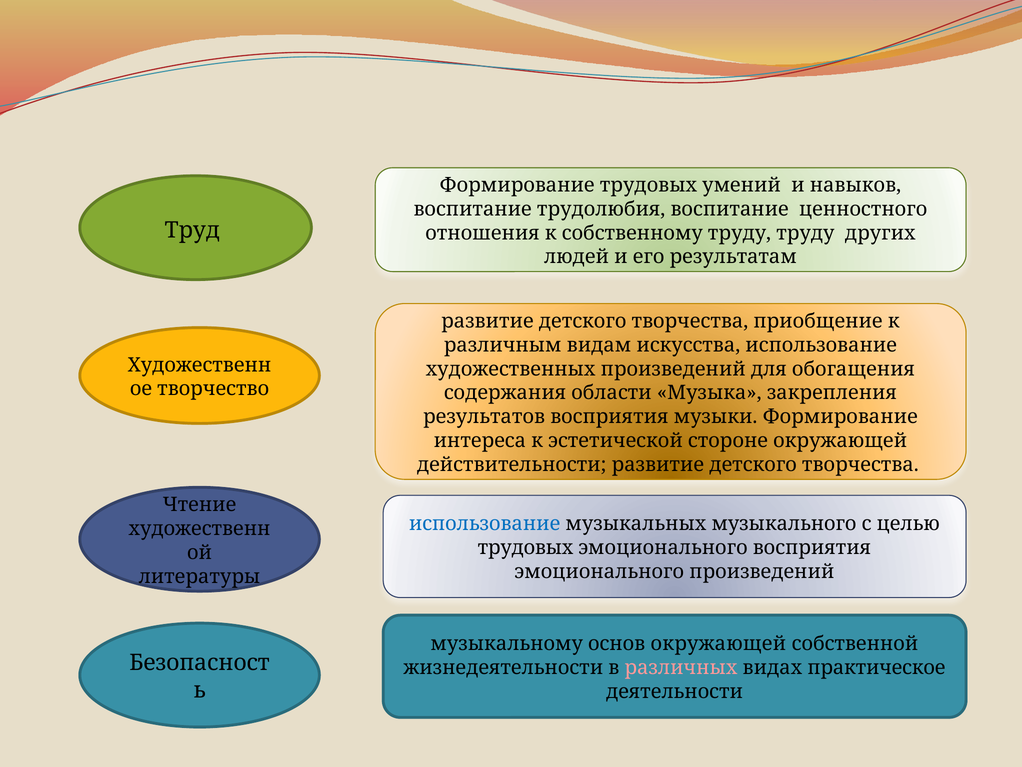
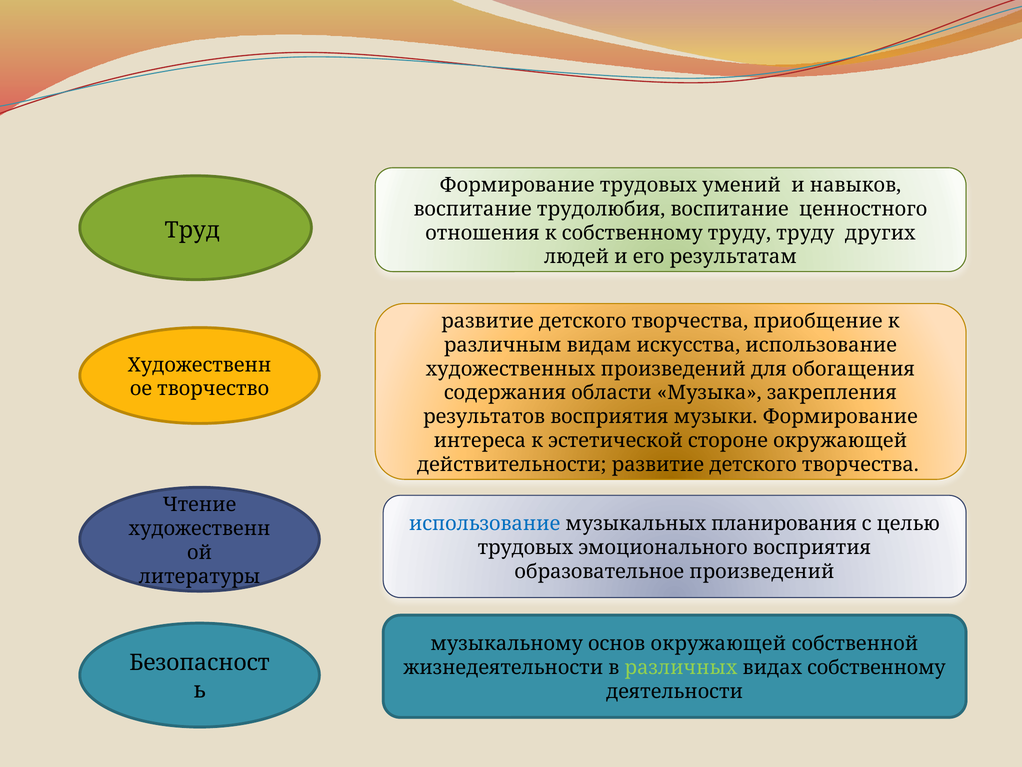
музыкального: музыкального -> планирования (784, 524)
эмоционального: эмоционального -> образовательное (599, 571)
различных colour: pink -> light green (681, 667)
видах практическое: практическое -> собственному (876, 667)
